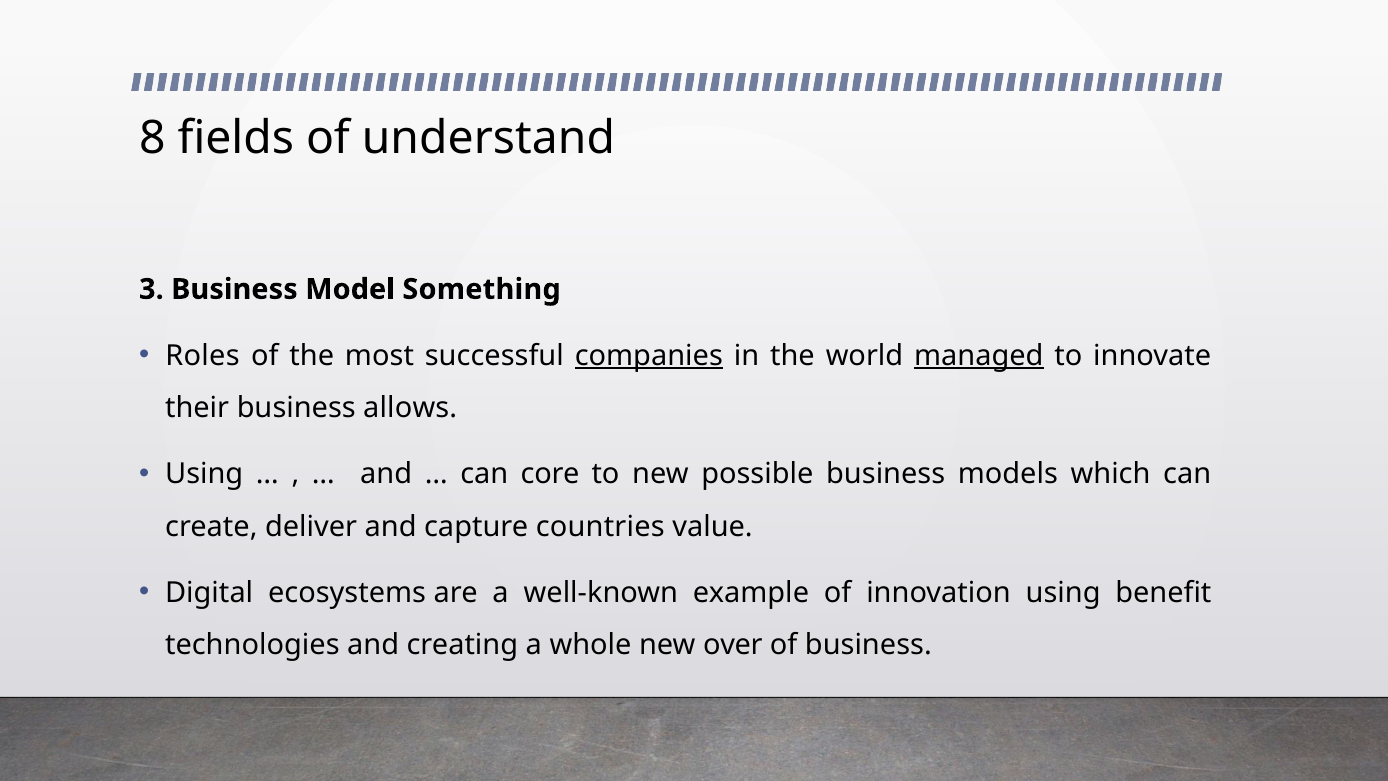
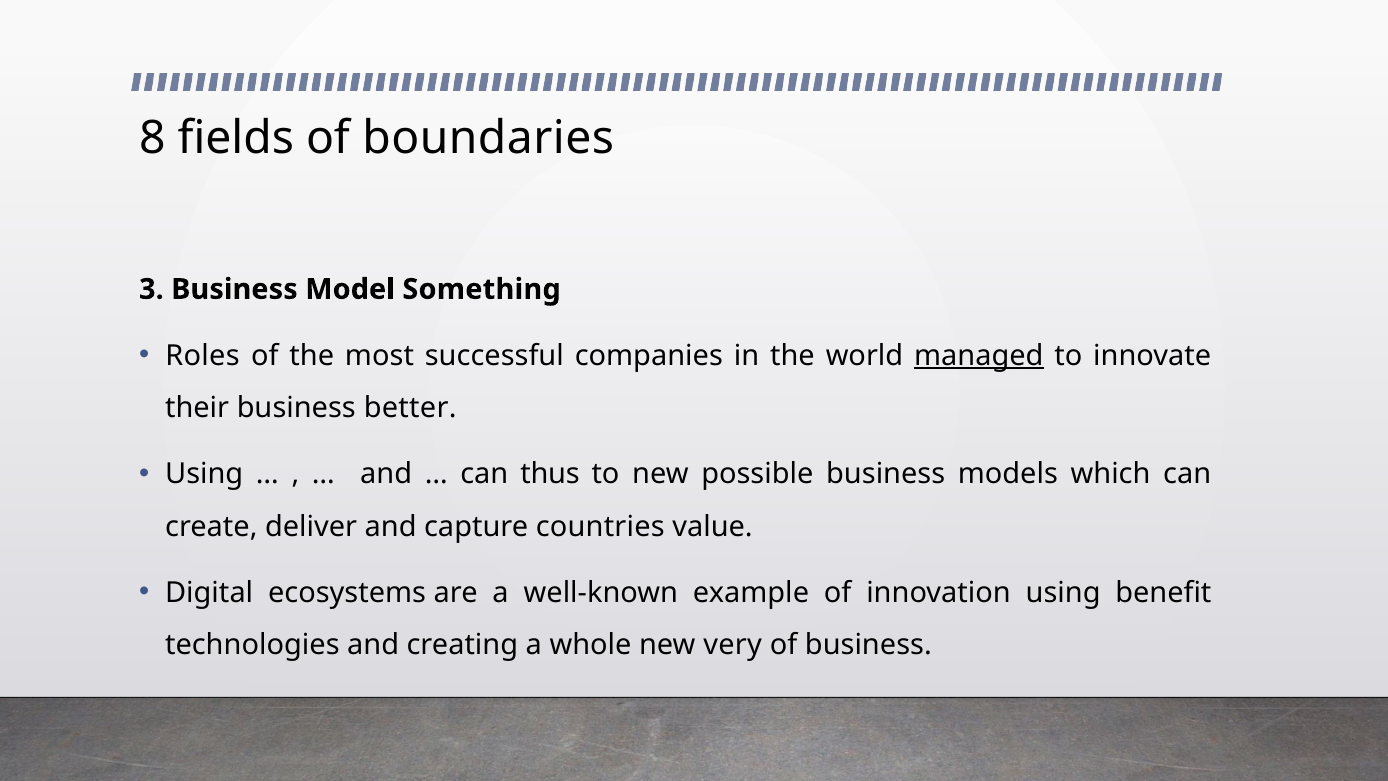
understand: understand -> boundaries (488, 138)
companies underline: present -> none (649, 356)
allows: allows -> better (410, 408)
core: core -> thus (550, 474)
over: over -> very (733, 645)
